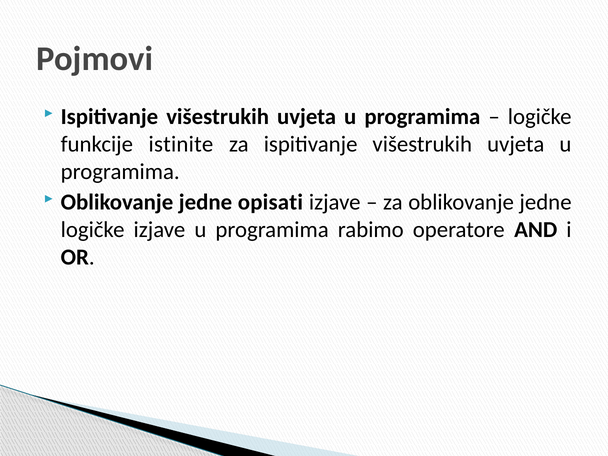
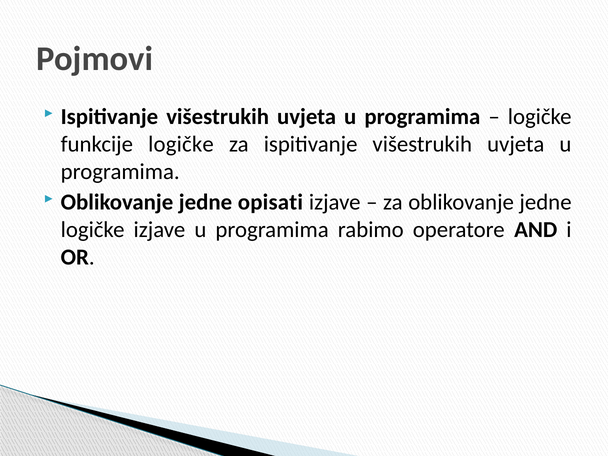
funkcije istinite: istinite -> logičke (181, 144)
